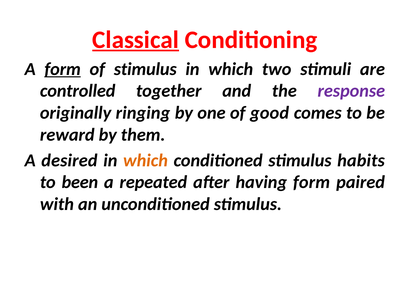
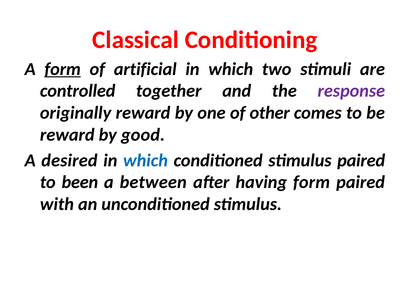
Classical underline: present -> none (136, 40)
of stimulus: stimulus -> artificial (145, 69)
originally ringing: ringing -> reward (143, 113)
good: good -> other (270, 113)
them: them -> good (143, 135)
which colour: orange -> blue (145, 160)
stimulus habits: habits -> paired (361, 160)
repeated: repeated -> between (153, 182)
